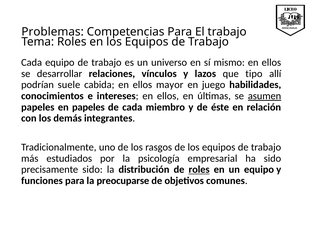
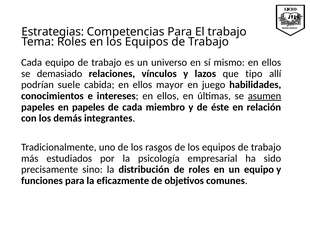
Problemas: Problemas -> Estrategias (53, 32)
desarrollar: desarrollar -> demasiado (60, 73)
precisamente sido: sido -> sino (93, 169)
roles underline: present -> none (199, 169)
preocuparse: preocuparse -> eficazmente (123, 180)
